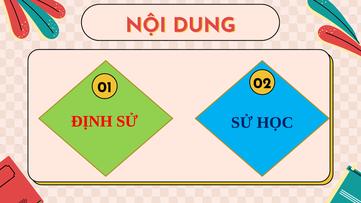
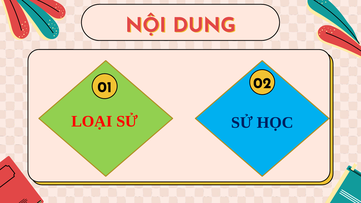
ĐỊNH: ĐỊNH -> LOẠI (92, 121)
